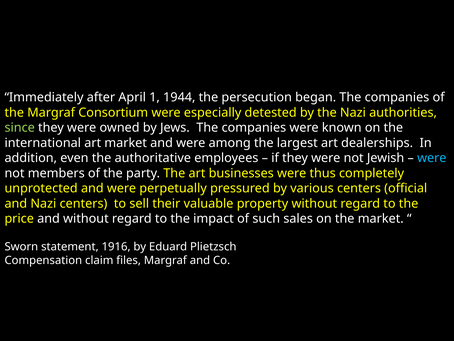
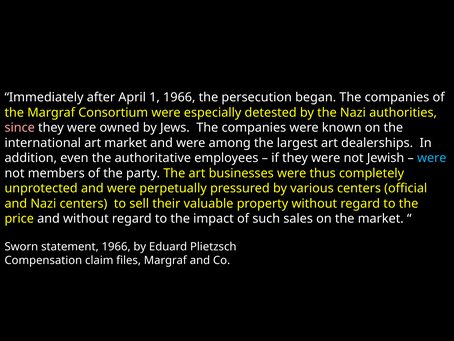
1 1944: 1944 -> 1966 (179, 97)
since colour: light green -> pink (20, 128)
statement 1916: 1916 -> 1966 (116, 246)
